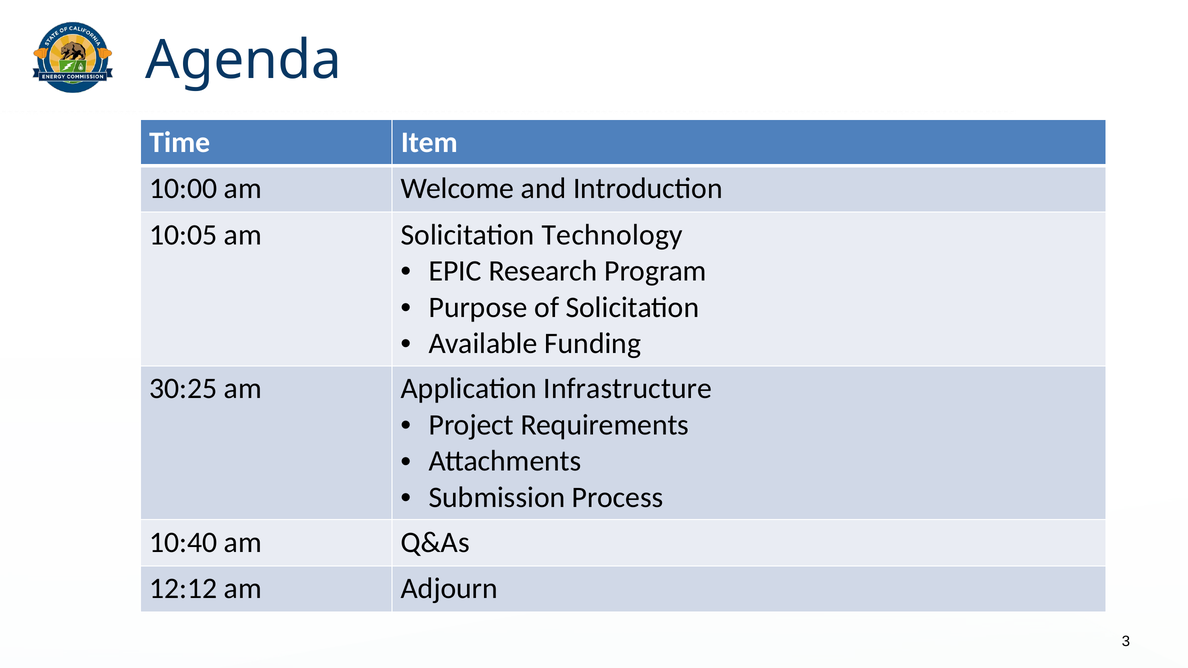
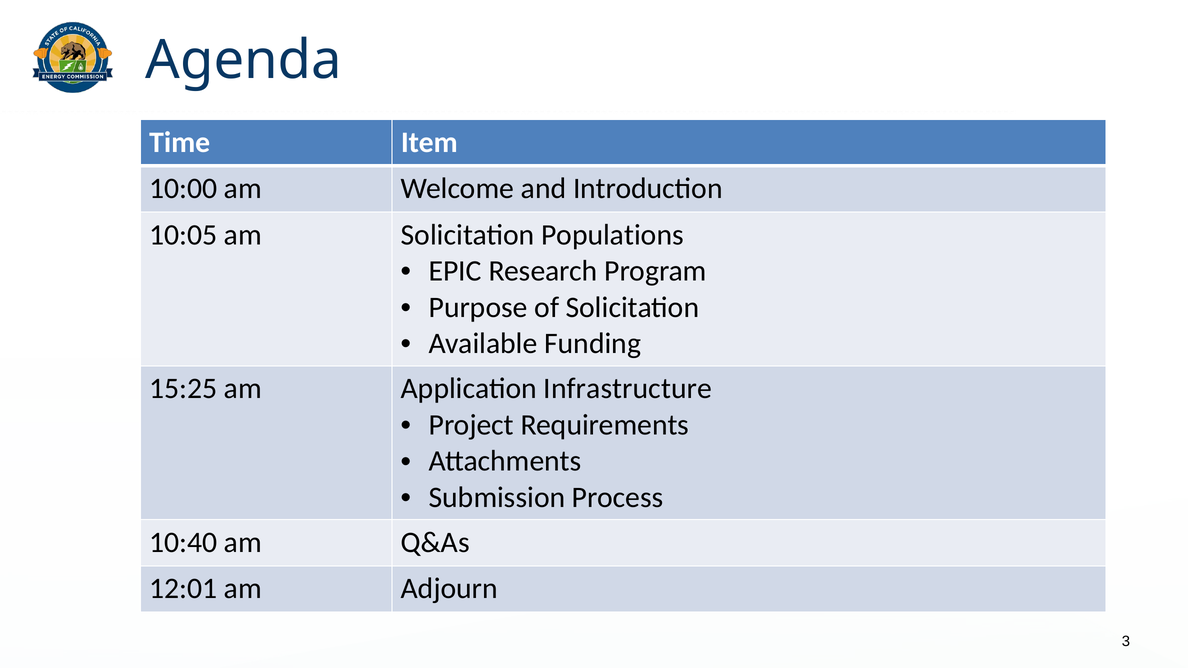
Technology: Technology -> Populations (612, 235)
30:25: 30:25 -> 15:25 (183, 389)
12:12: 12:12 -> 12:01 (183, 589)
